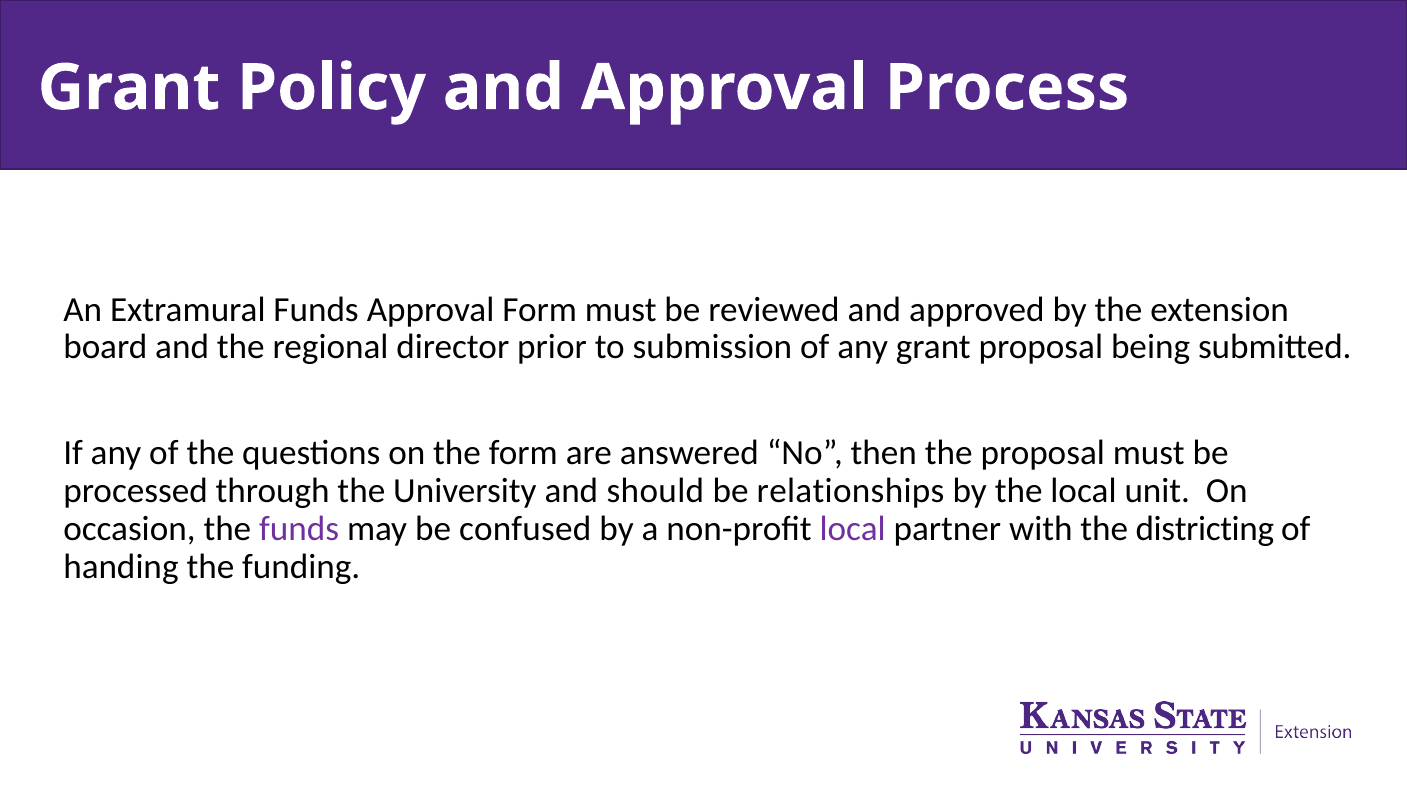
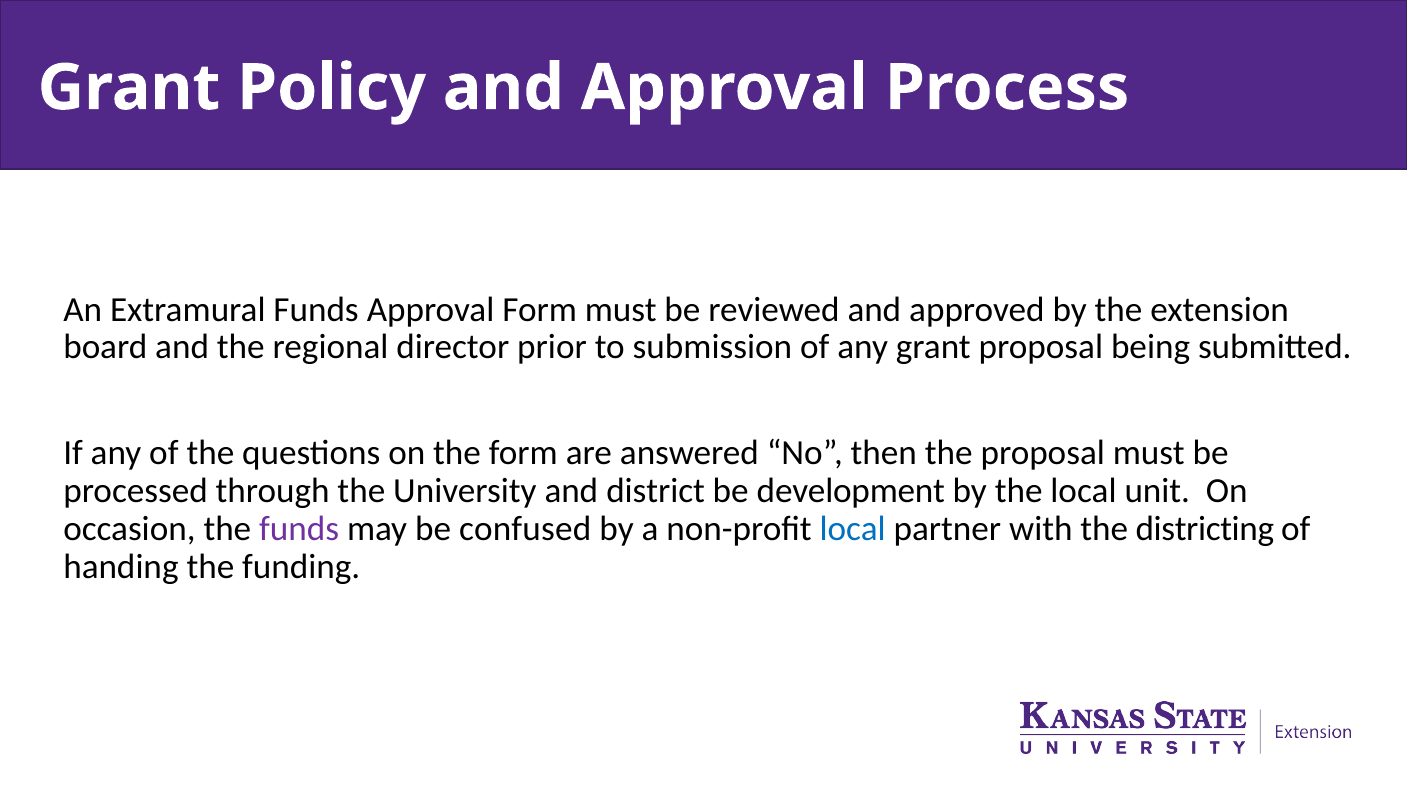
should: should -> district (656, 491)
relationships: relationships -> development (851, 491)
local colour: purple -> blue (853, 529)
